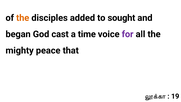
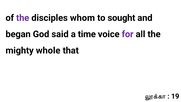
the colour: orange -> purple (23, 18)
added: added -> whom (82, 18)
cast: cast -> said (60, 34)
peace: peace -> whole (48, 50)
